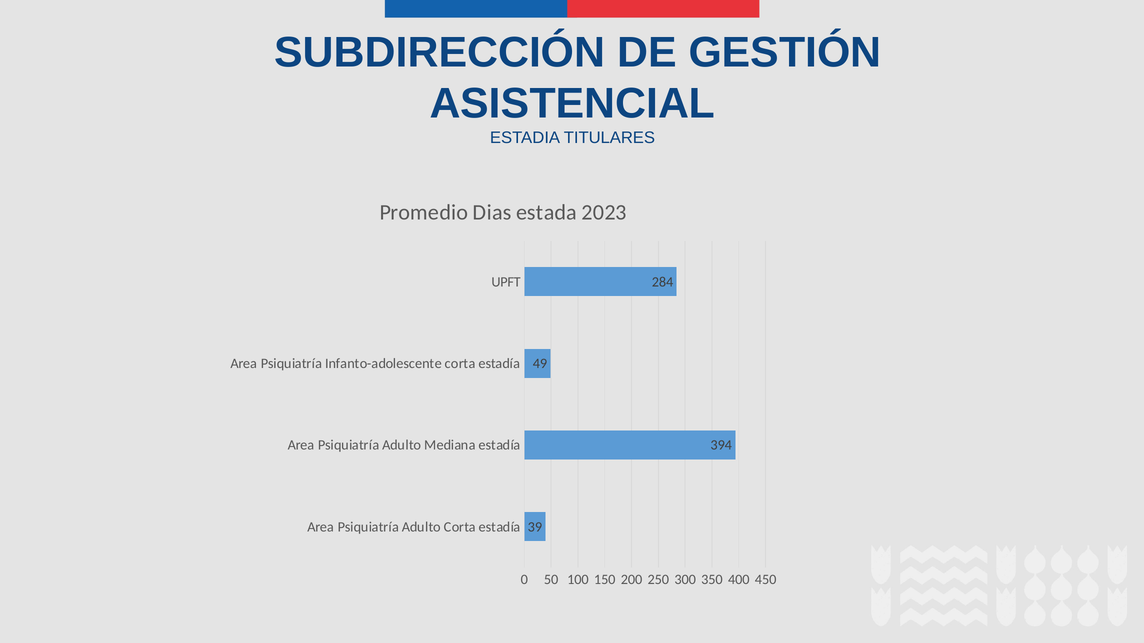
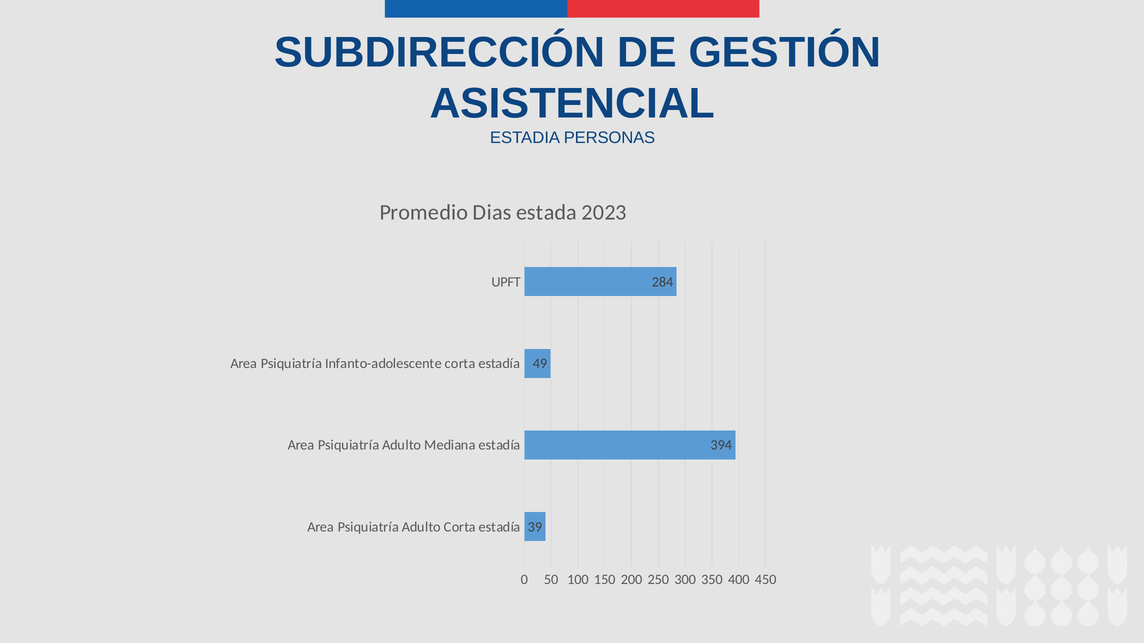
TITULARES: TITULARES -> PERSONAS (609, 138)
